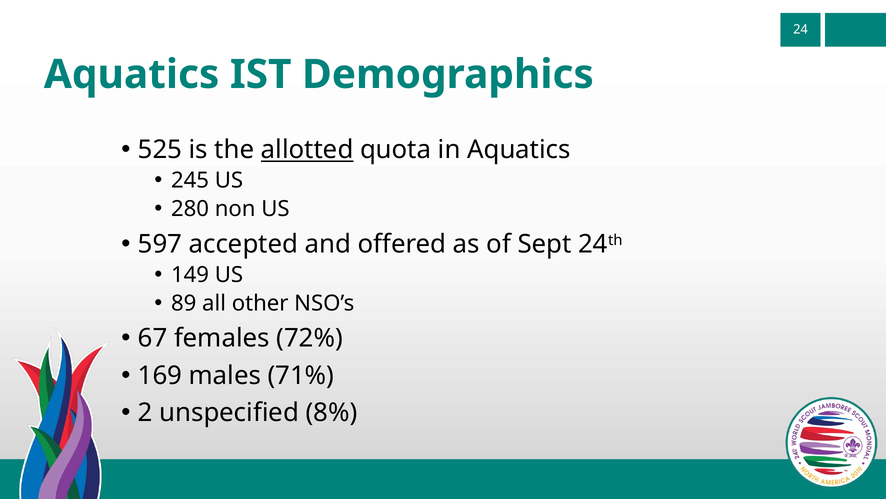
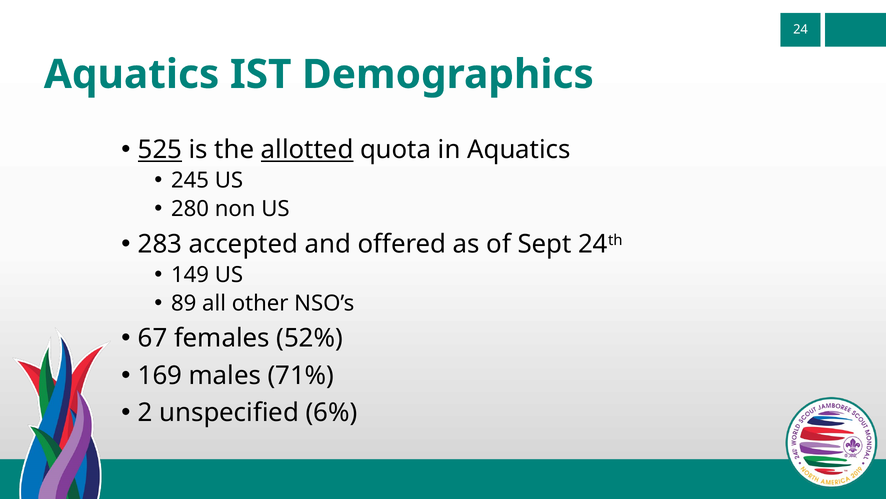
525 underline: none -> present (160, 150)
597: 597 -> 283 (160, 244)
72%: 72% -> 52% (310, 338)
8%: 8% -> 6% (331, 412)
